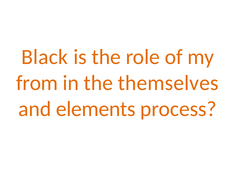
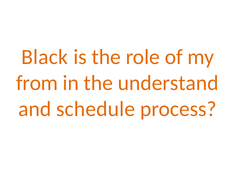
themselves: themselves -> understand (168, 83)
elements: elements -> schedule (96, 108)
